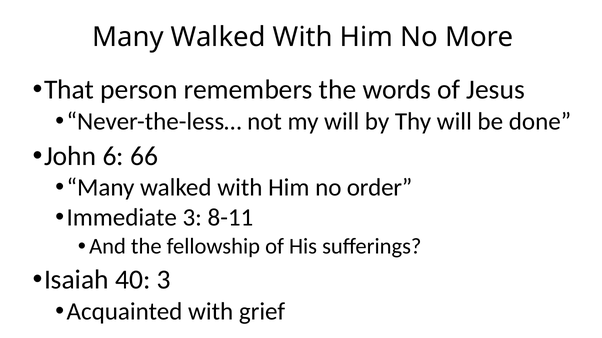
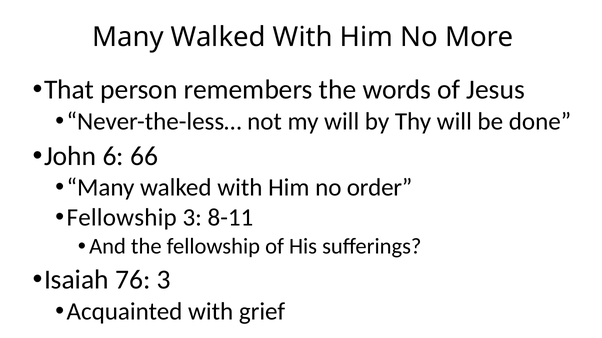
Immediate: Immediate -> Fellowship (122, 218)
40: 40 -> 76 (133, 280)
